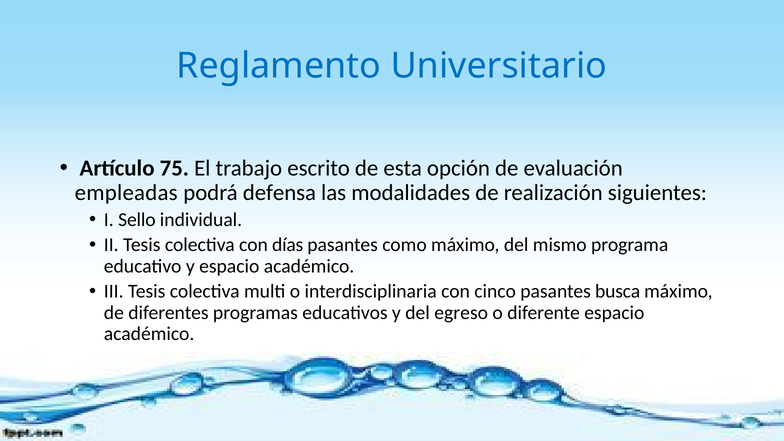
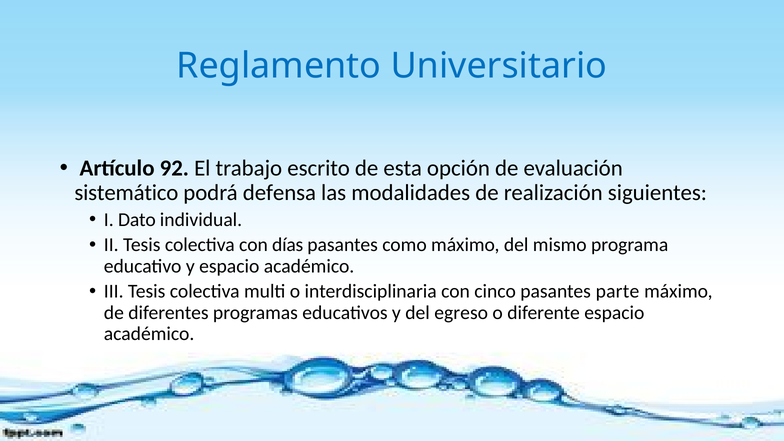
75: 75 -> 92 (174, 168)
empleadas: empleadas -> sistemático (126, 193)
Sello: Sello -> Dato (137, 220)
busca: busca -> parte (617, 291)
